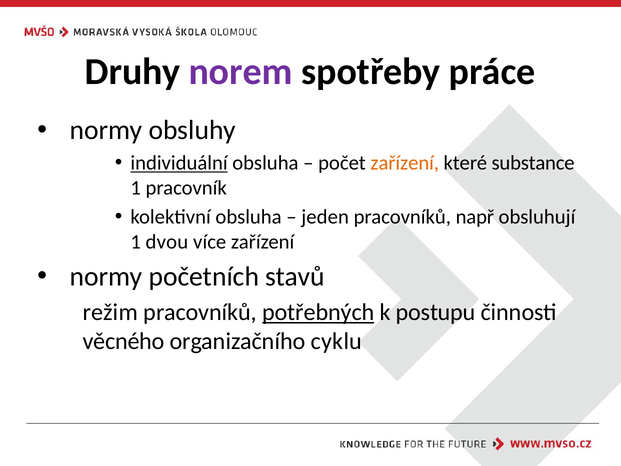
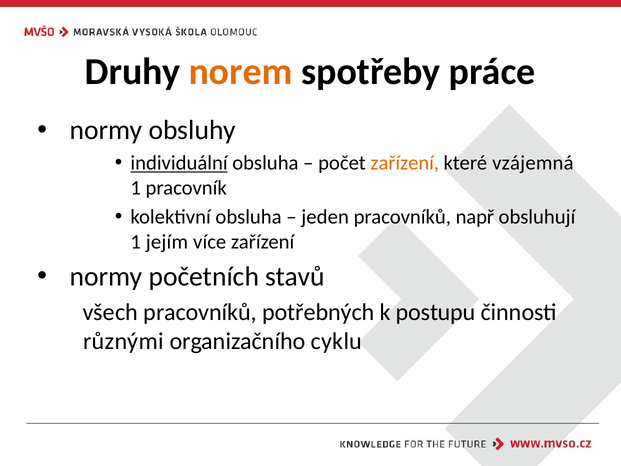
norem colour: purple -> orange (241, 72)
substance: substance -> vzájemná (533, 163)
dvou: dvou -> jejím (167, 242)
režim: režim -> všech (110, 312)
potřebných underline: present -> none (318, 312)
věcného: věcného -> různými (123, 341)
